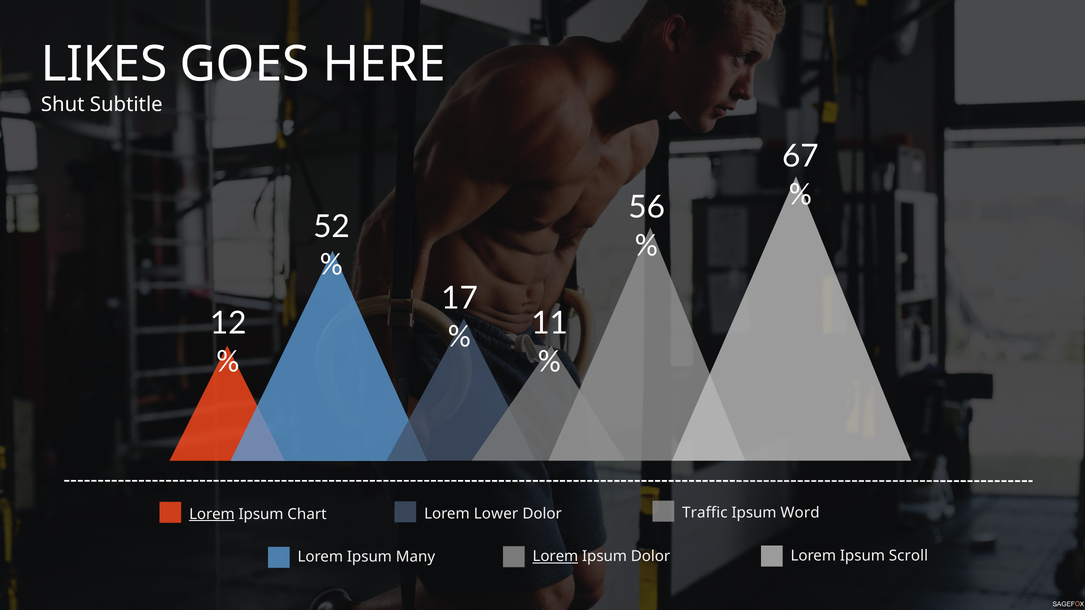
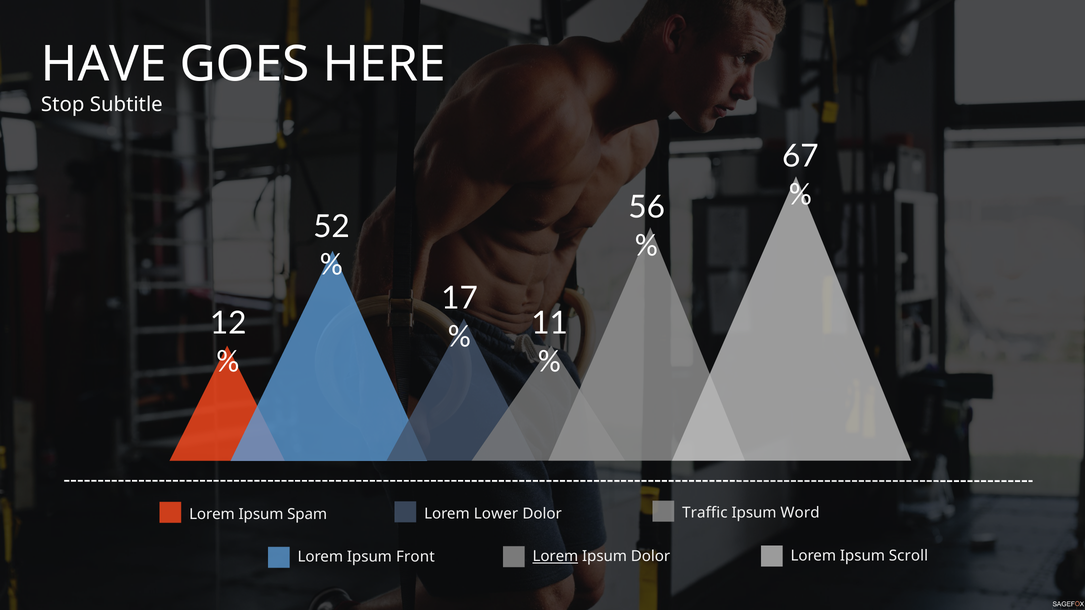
LIKES: LIKES -> HAVE (104, 64)
Shut: Shut -> Stop (63, 104)
Lorem underline: present -> none (212, 514)
Chart: Chart -> Spam (307, 514)
Many: Many -> Front (415, 557)
